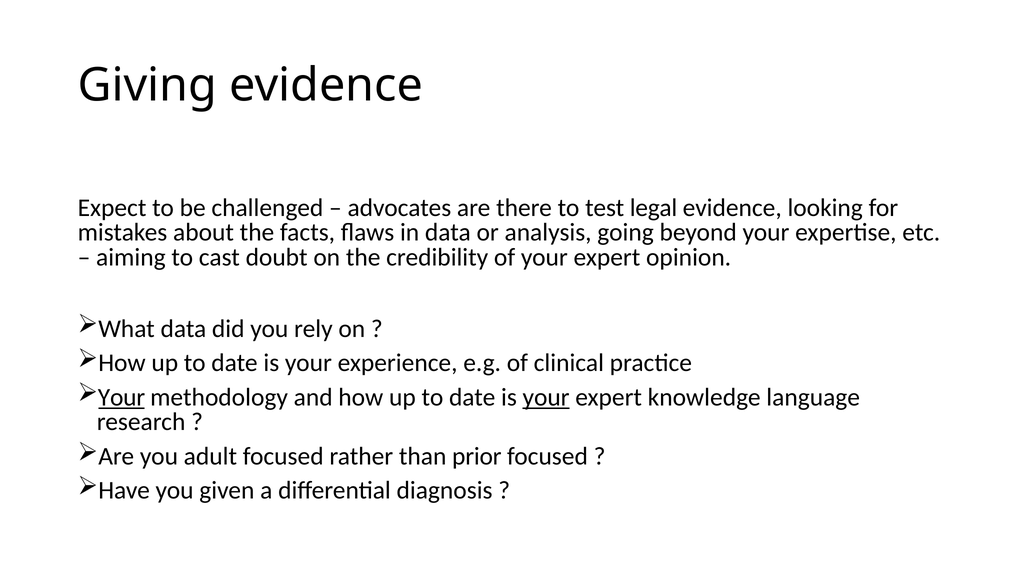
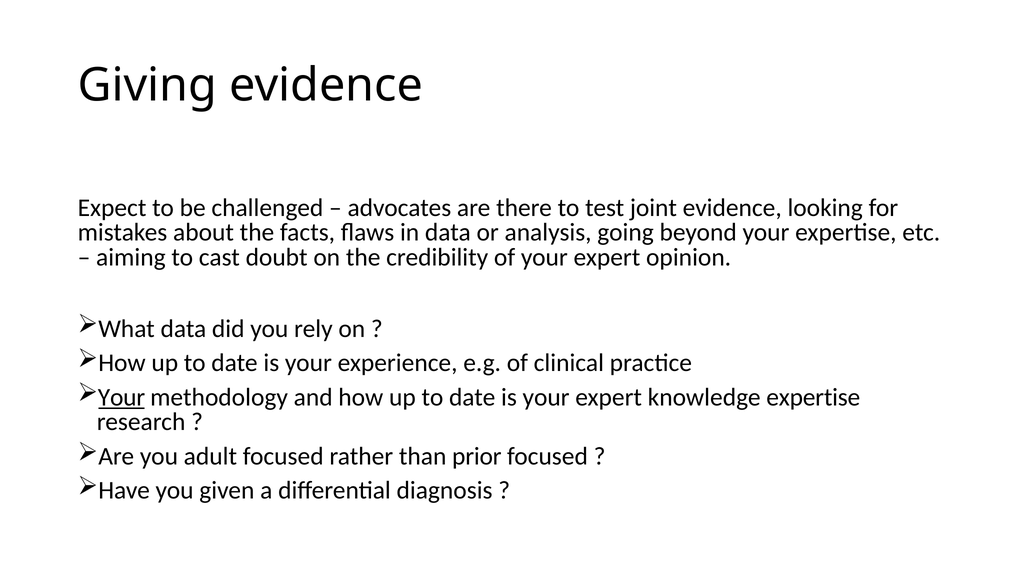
legal: legal -> joint (653, 208)
your underline: present -> none (546, 397)
knowledge language: language -> expertise (813, 397)
